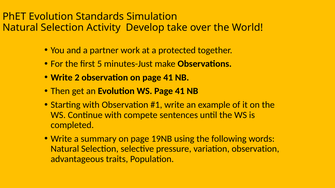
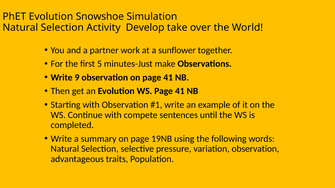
Standards: Standards -> Snowshoe (100, 17)
protected: protected -> sunflower (177, 50)
2: 2 -> 9 (77, 78)
